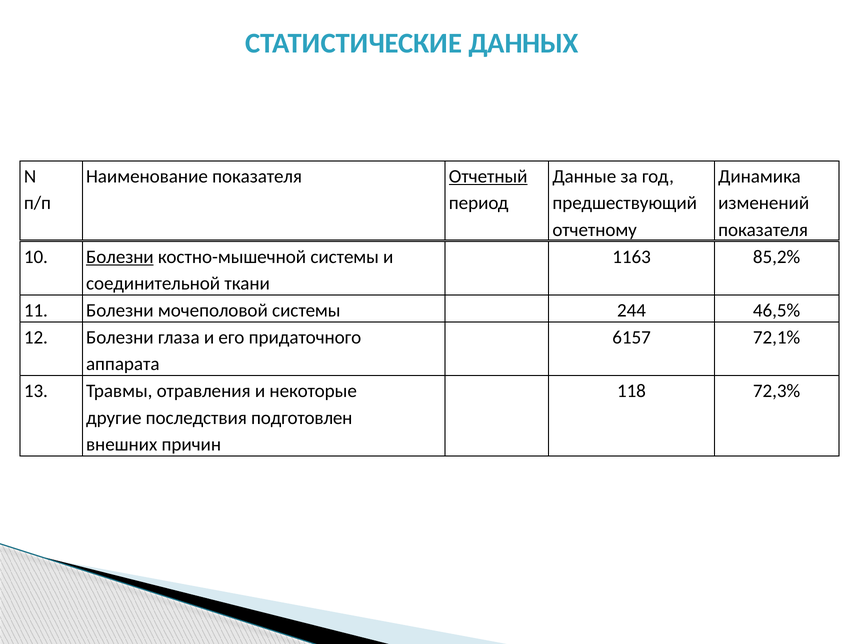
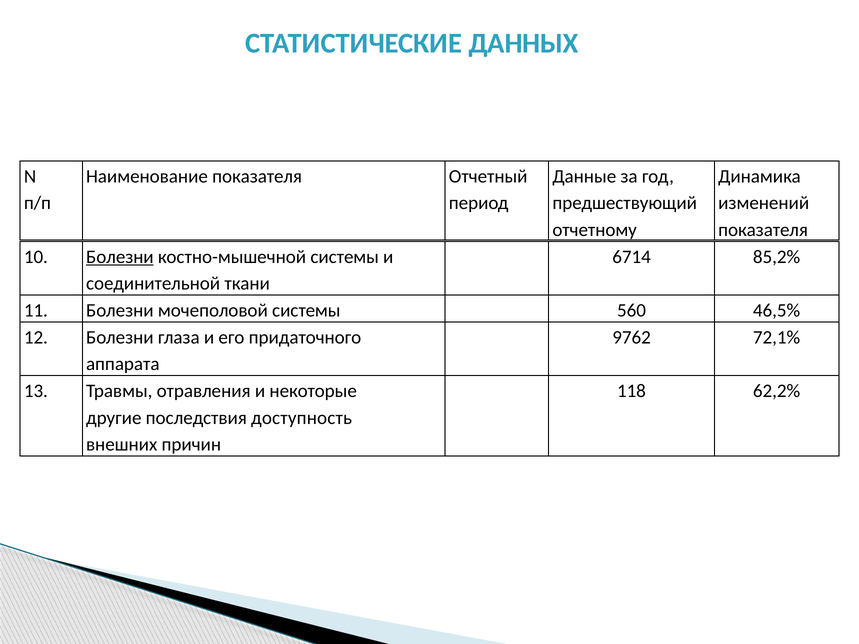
Отчетный underline: present -> none (488, 176)
1163: 1163 -> 6714 (632, 257)
244: 244 -> 560 (631, 311)
6157: 6157 -> 9762 (632, 338)
72,3%: 72,3% -> 62,2% (777, 391)
подготовлен: подготовлен -> доступность (302, 418)
